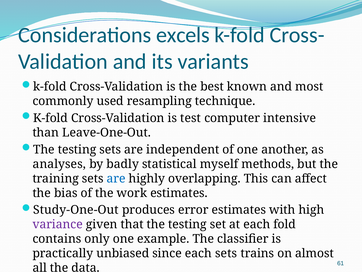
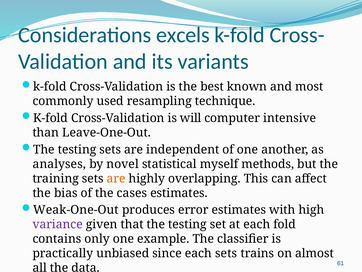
test: test -> will (191, 118)
badly: badly -> novel (123, 164)
are colour: blue -> orange (116, 178)
work: work -> cases (132, 193)
Study-One-Out: Study-One-Out -> Weak-One-Out (76, 210)
